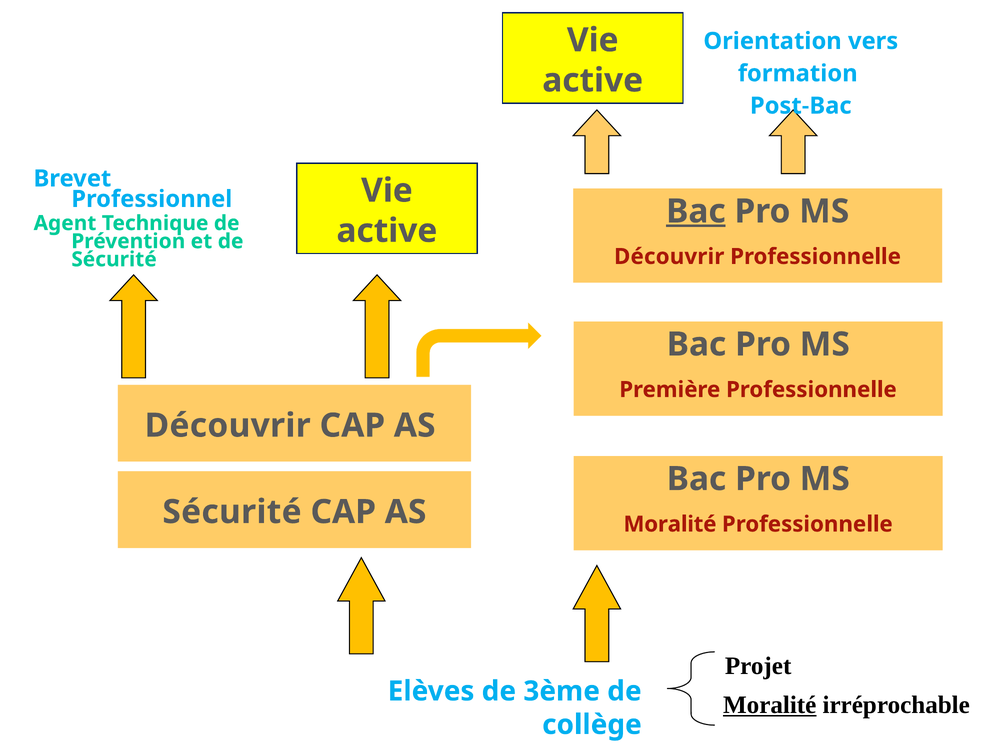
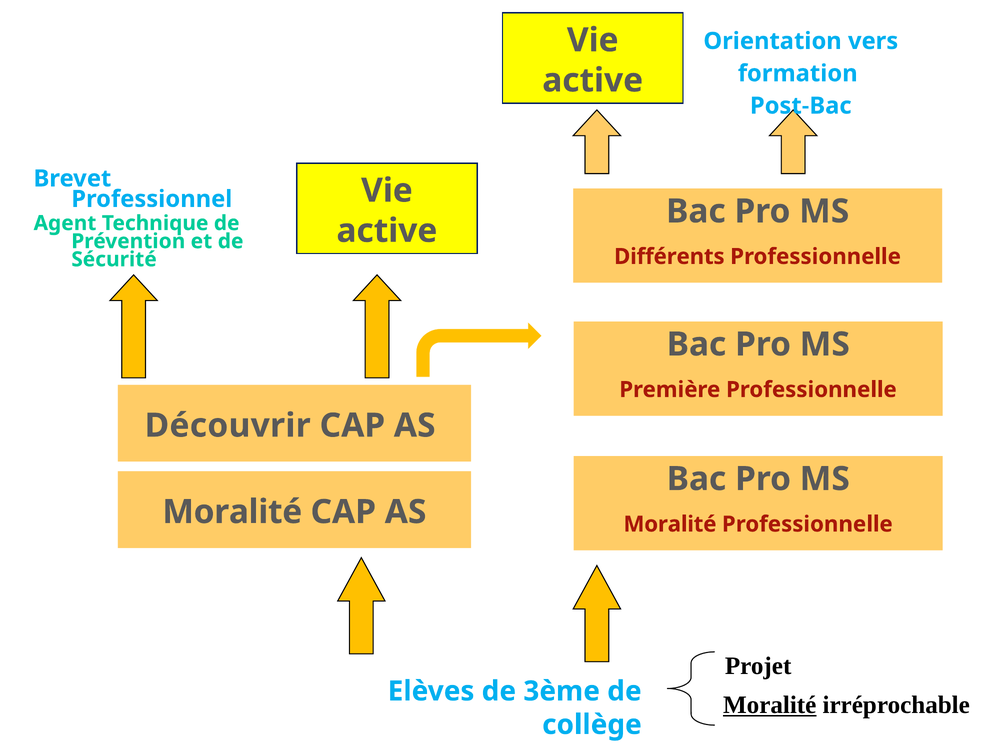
Bac underline: present -> none (696, 211)
Découvrir: Découvrir -> Différents (669, 257)
Sécurité: Sécurité -> Moralité (232, 512)
